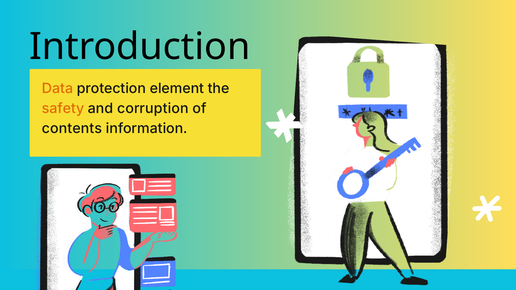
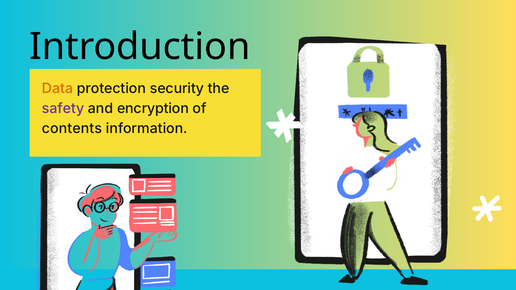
element: element -> security (177, 89)
safety colour: orange -> purple (63, 109)
corruption: corruption -> encryption (153, 109)
